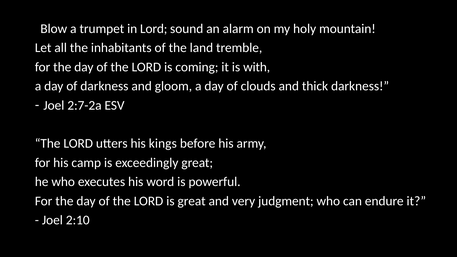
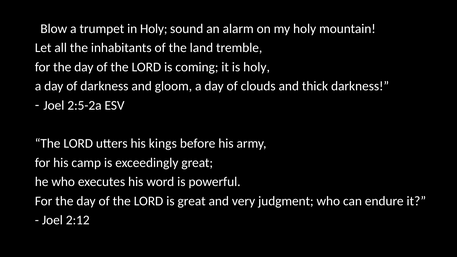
in Lord: Lord -> Holy (154, 29)
is with: with -> holy (257, 67)
2:7-2a: 2:7-2a -> 2:5-2a (84, 105)
2:10: 2:10 -> 2:12 (78, 220)
